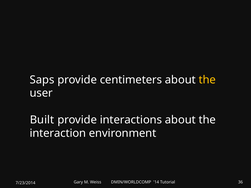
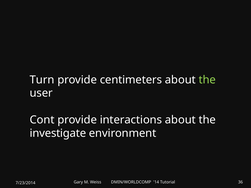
Saps: Saps -> Turn (42, 80)
the colour: yellow -> light green (207, 80)
Built: Built -> Cont (42, 120)
interaction: interaction -> investigate (58, 133)
